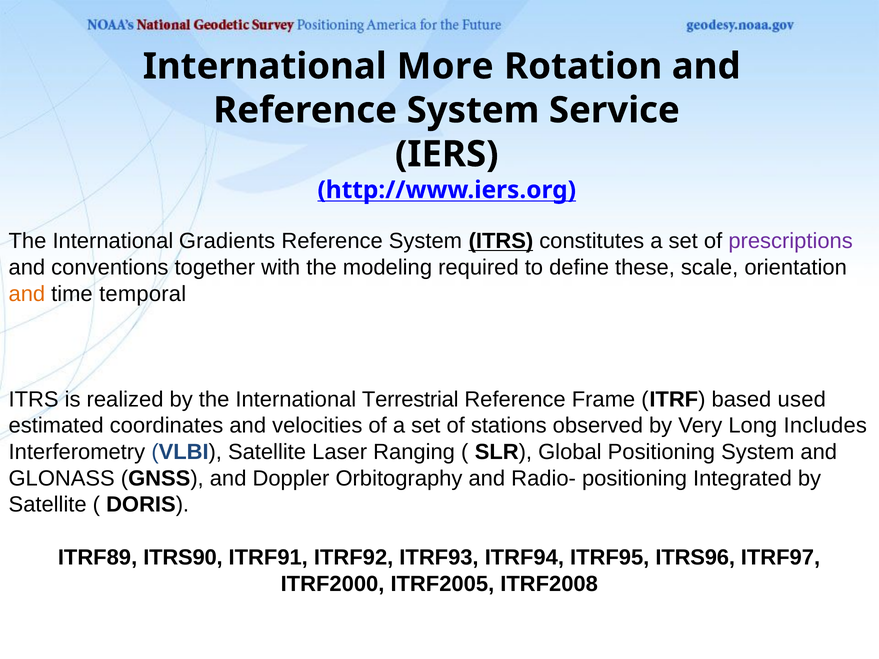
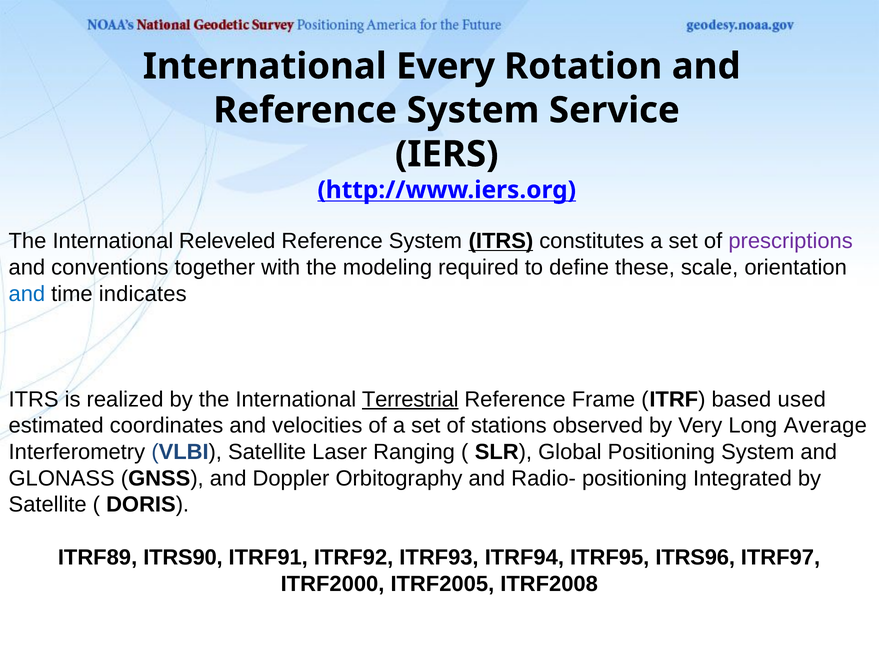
More: More -> Every (446, 66)
Gradients: Gradients -> Releveled (227, 241)
and colour: orange -> blue (27, 294)
temporal: temporal -> indicates (143, 294)
Terrestrial underline: none -> present (410, 399)
Includes: Includes -> Average (825, 426)
